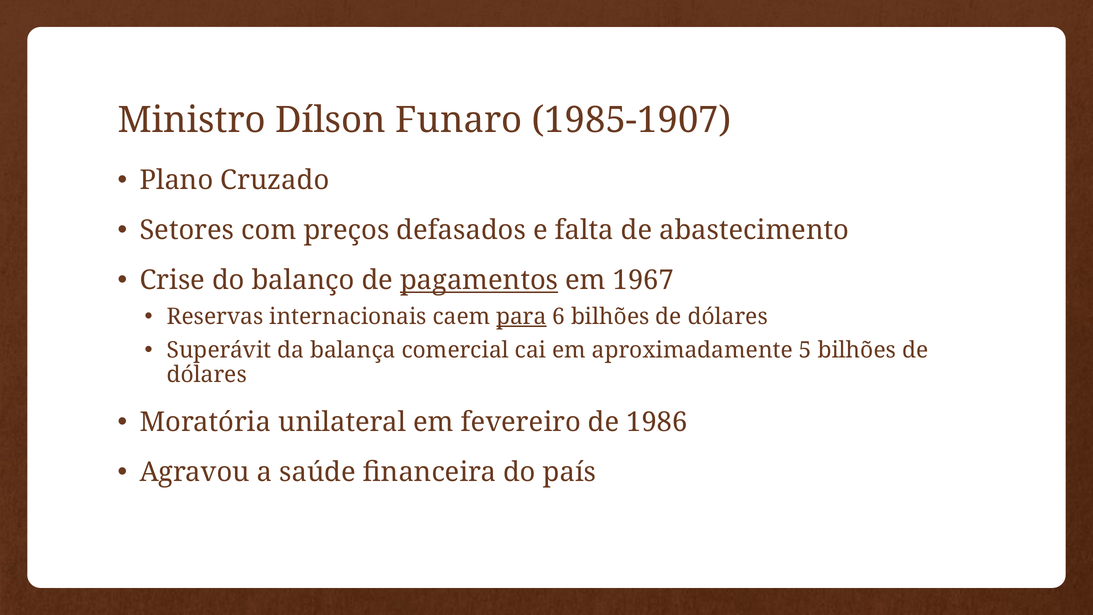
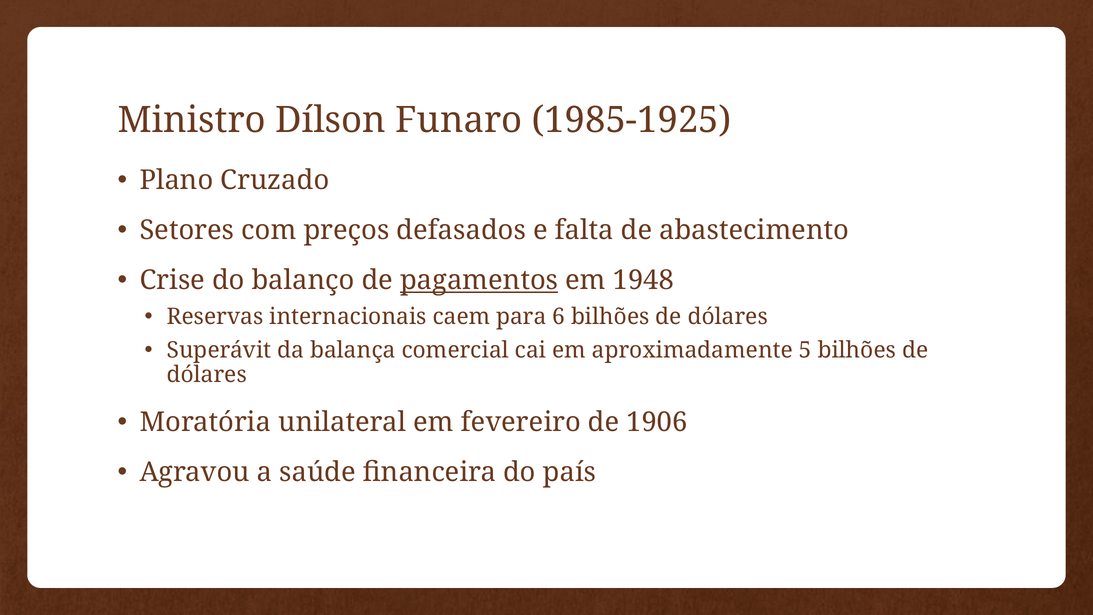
1985-1907: 1985-1907 -> 1985-1925 (632, 120)
1967: 1967 -> 1948 (643, 280)
para underline: present -> none (521, 317)
1986: 1986 -> 1906 (657, 422)
